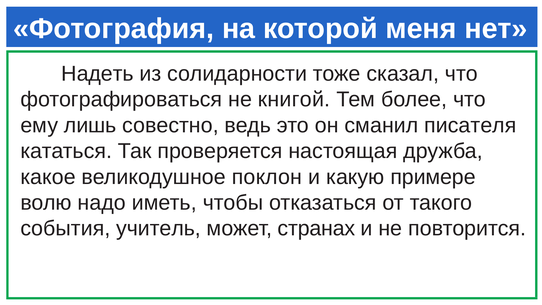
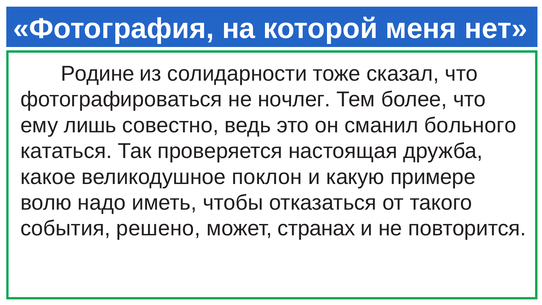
Надеть: Надеть -> Родине (98, 74)
книгой: книгой -> ночлег (294, 100)
писателя: писателя -> больного (470, 125)
учитель: учитель -> решено (158, 228)
